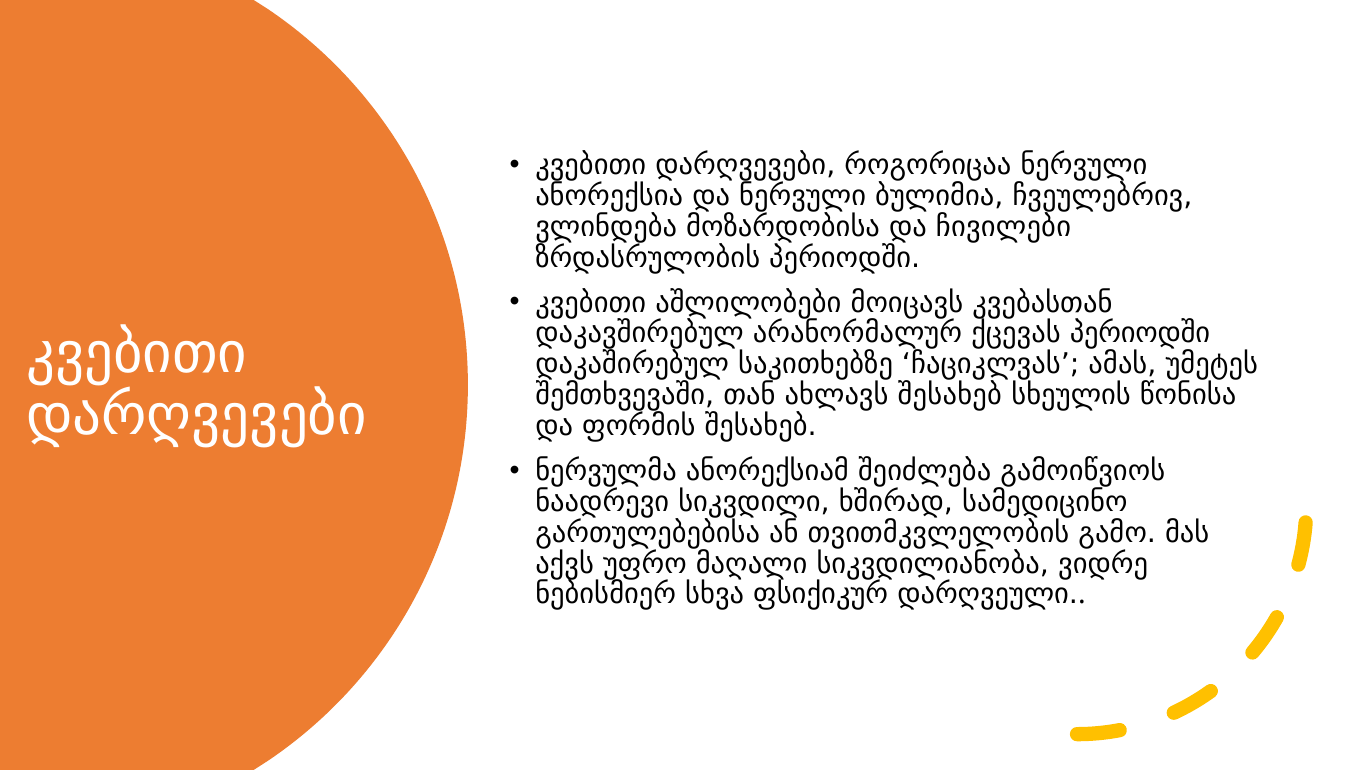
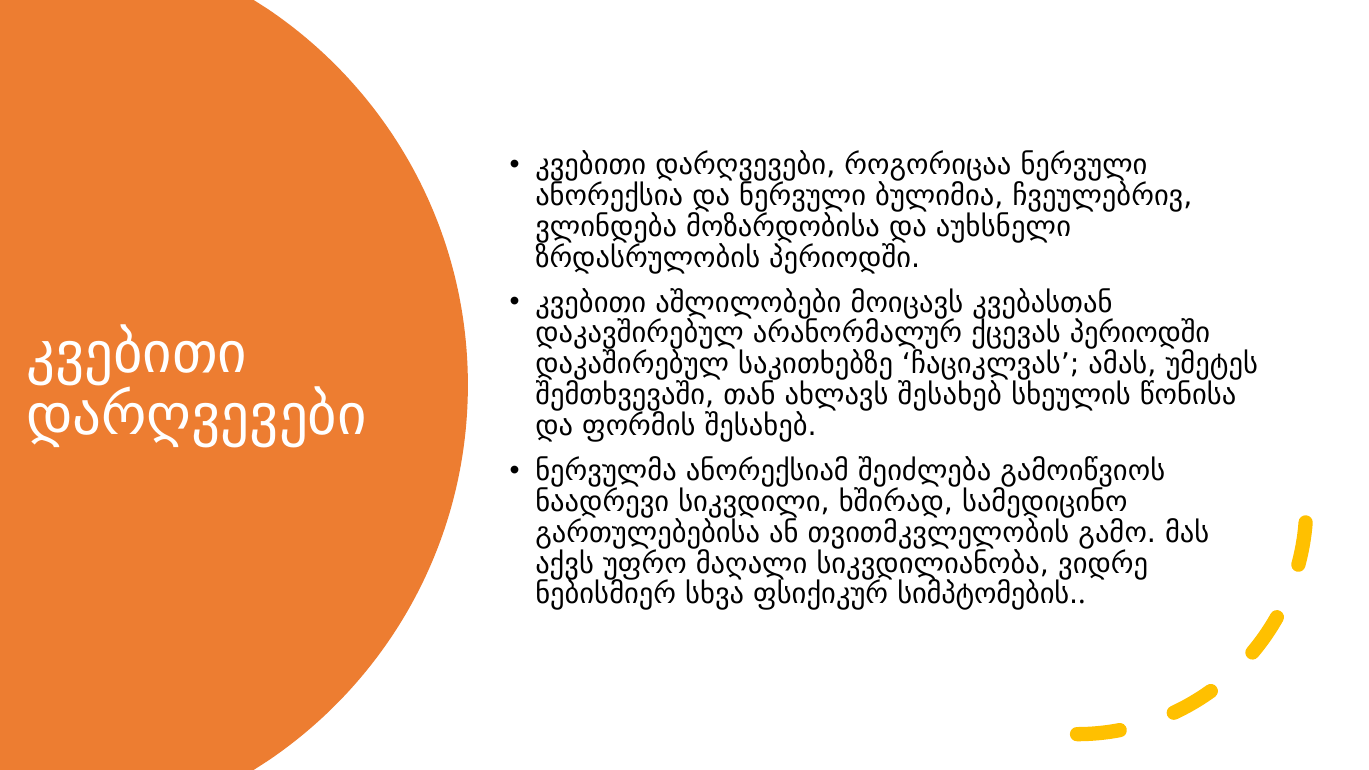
ჩივილები: ჩივილები -> აუხსნელი (1003, 227)
დარღვეული: დარღვეული -> სიმპტომების (988, 595)
